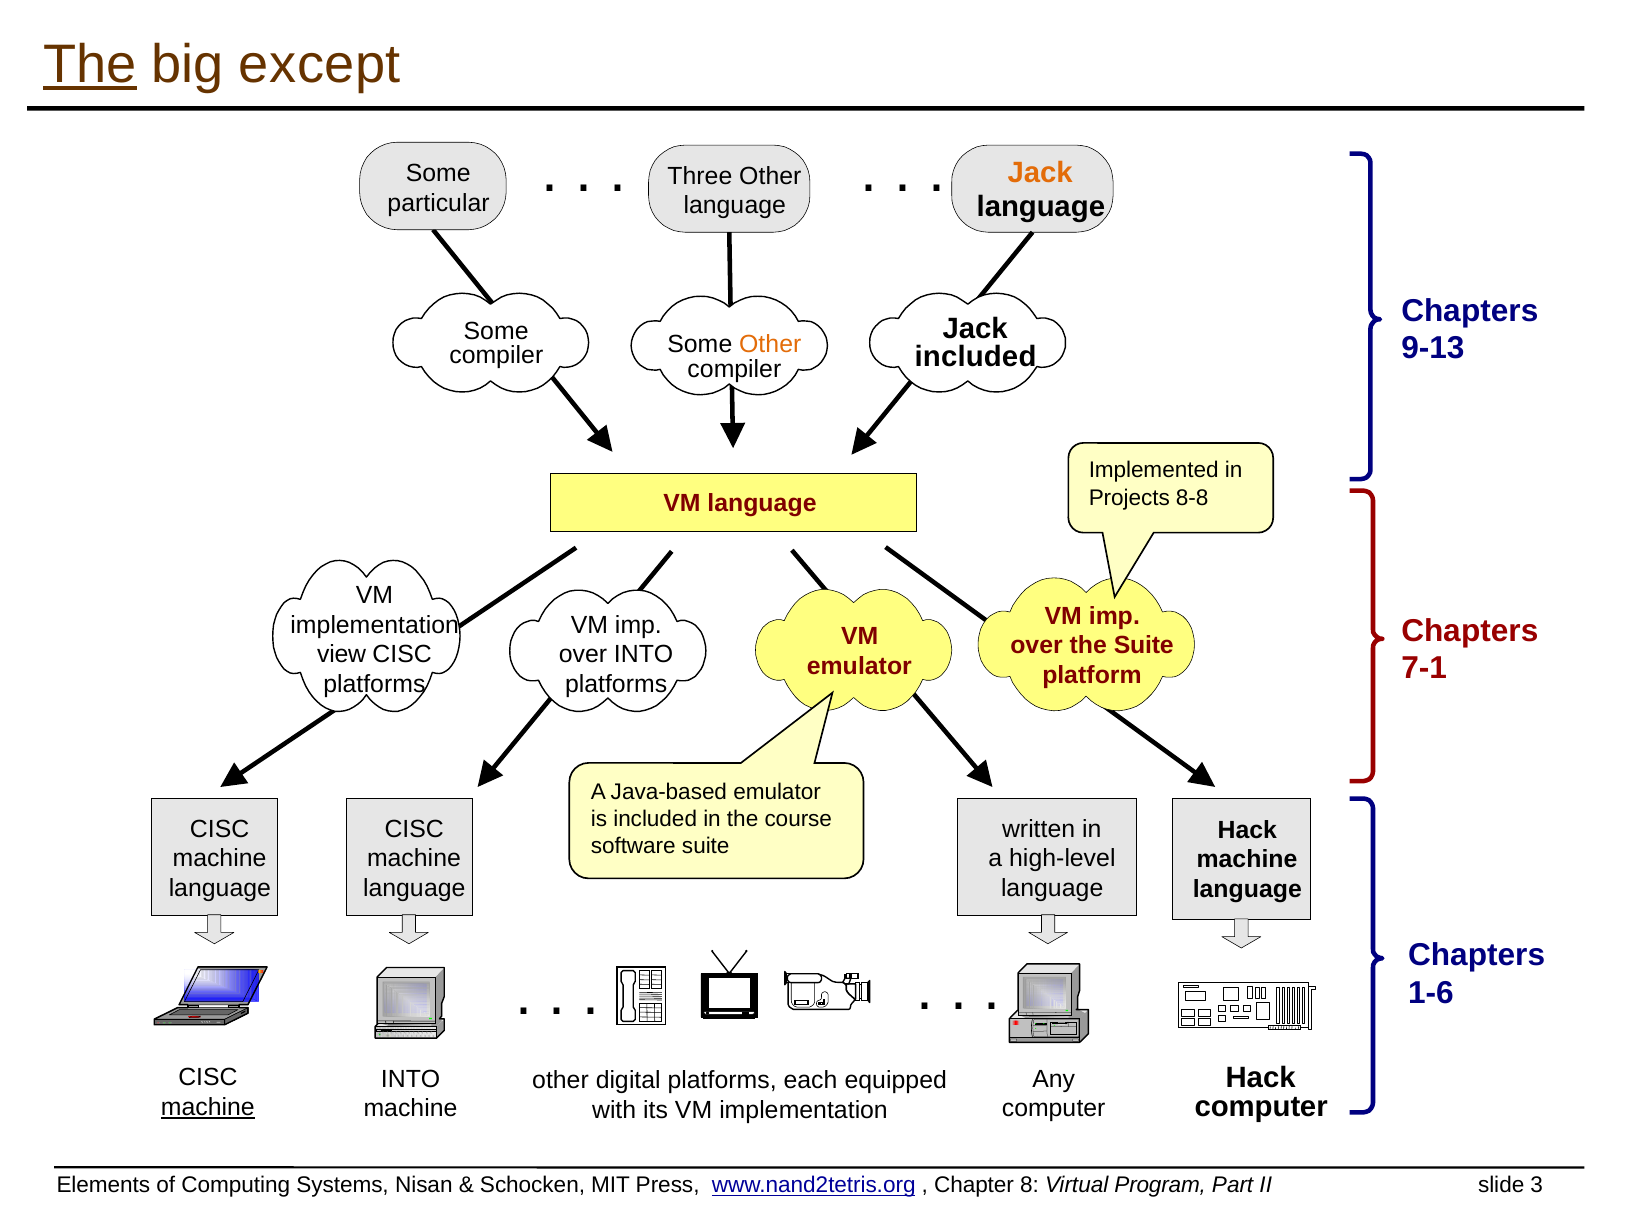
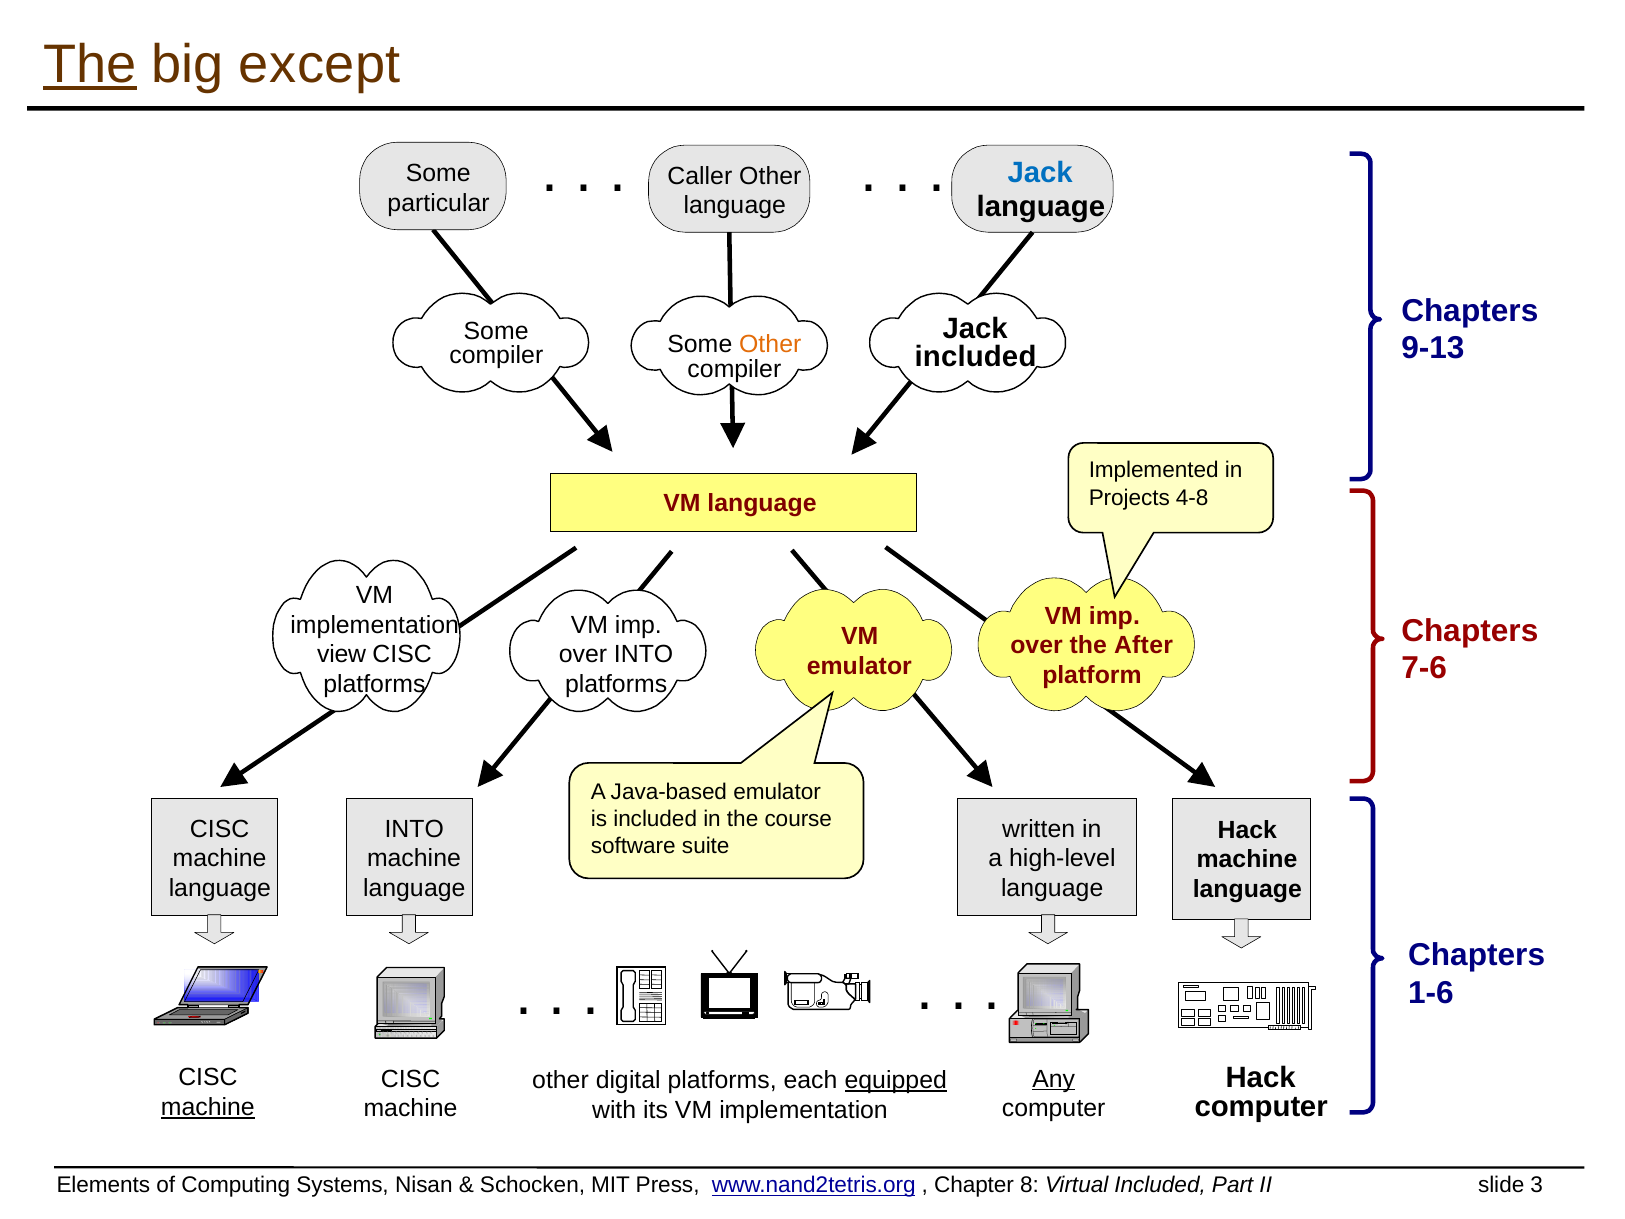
Jack colour: orange -> blue (1040, 173)
Three: Three -> Caller (700, 176)
8-8: 8-8 -> 4-8 (1192, 497)
the Suite: Suite -> After (1144, 645)
7-1: 7-1 -> 7-6 (1424, 668)
CISC: CISC -> INTO (414, 829)
INTO: INTO -> CISC (411, 1079)
Any underline: none -> present (1054, 1079)
equipped underline: none -> present (896, 1080)
Program: Program -> Included (1160, 1185)
